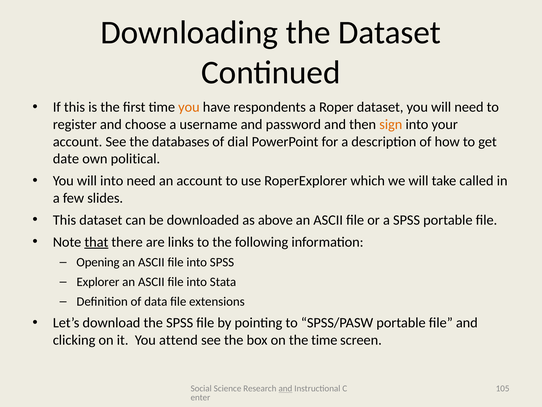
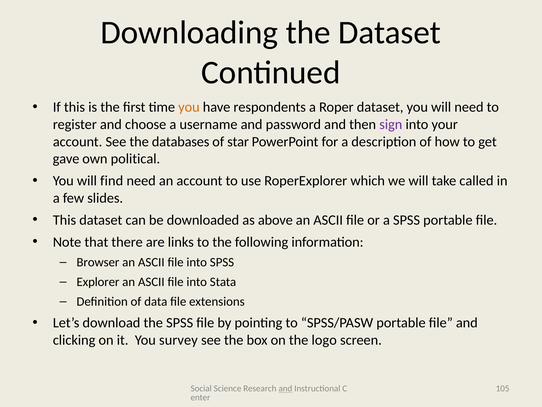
sign colour: orange -> purple (391, 124)
dial: dial -> star (238, 141)
date: date -> gave (66, 159)
will into: into -> find (112, 181)
that underline: present -> none (96, 242)
Opening: Opening -> Browser (98, 262)
attend: attend -> survey (178, 340)
the time: time -> logo (324, 340)
